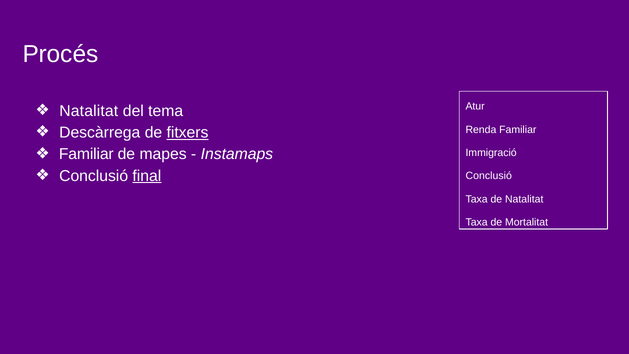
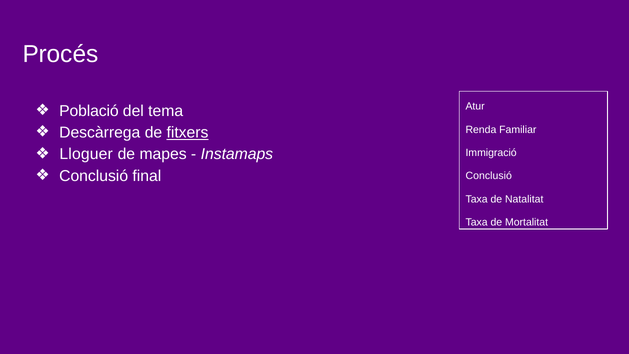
Natalitat: Natalitat -> Població (89, 111)
Familiar: Familiar -> Lloguer (86, 154)
final underline: present -> none (147, 176)
